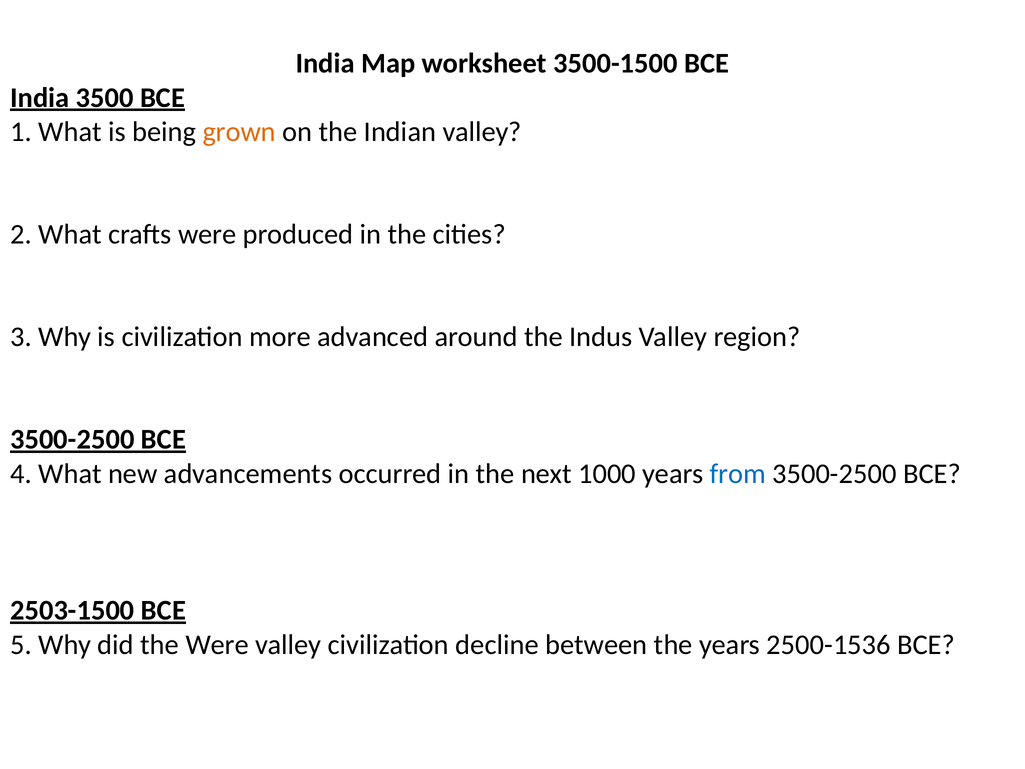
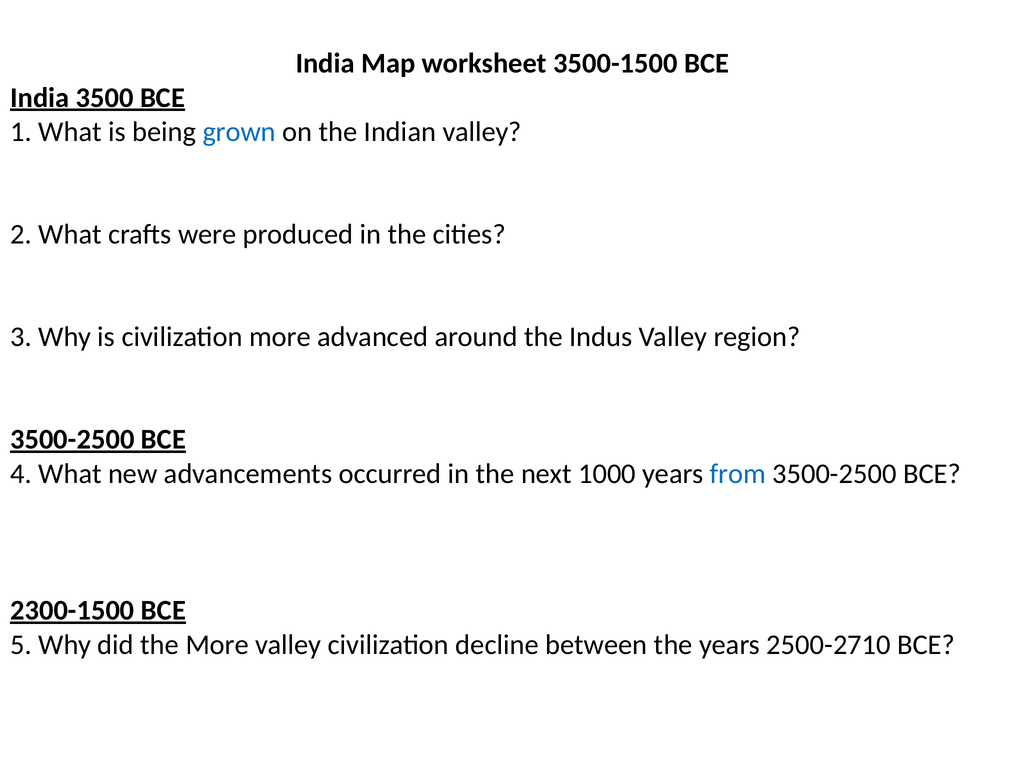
grown colour: orange -> blue (239, 132)
2503-1500: 2503-1500 -> 2300-1500 (72, 610)
the Were: Were -> More (217, 644)
2500-1536: 2500-1536 -> 2500-2710 (829, 644)
